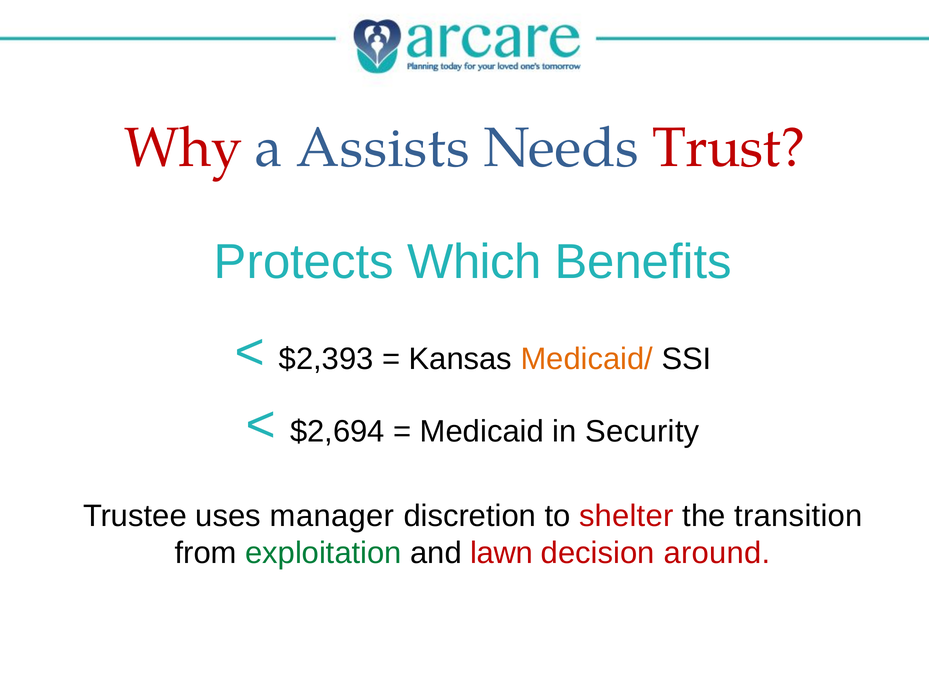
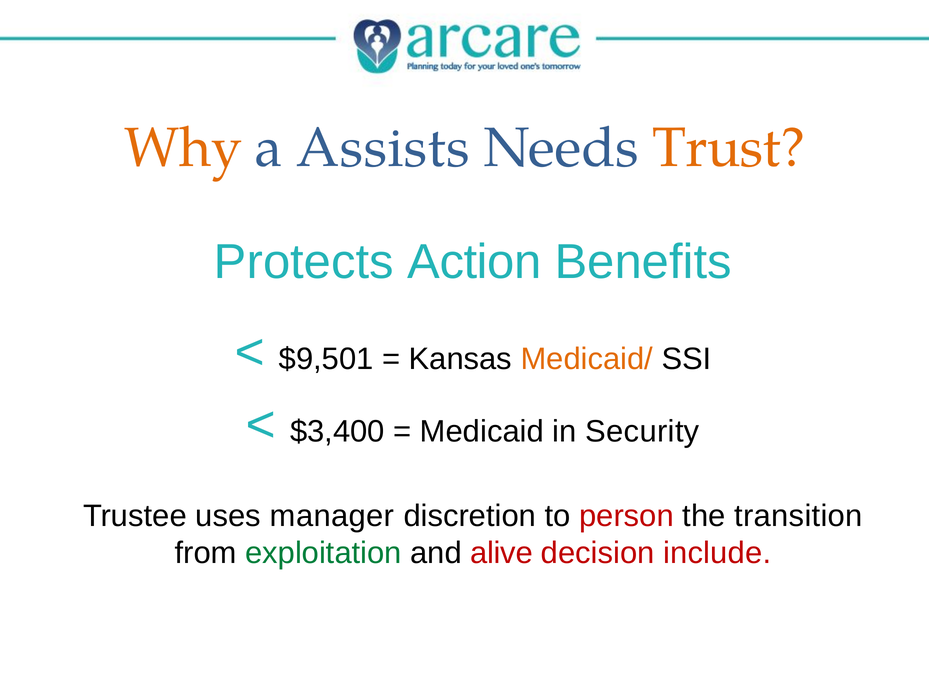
Why colour: red -> orange (183, 148)
Trust colour: red -> orange (729, 148)
Which: Which -> Action (474, 262)
$2,393: $2,393 -> $9,501 (326, 359)
$2,694: $2,694 -> $3,400 (337, 431)
shelter: shelter -> person (627, 516)
lawn: lawn -> alive (502, 553)
around: around -> include (717, 553)
